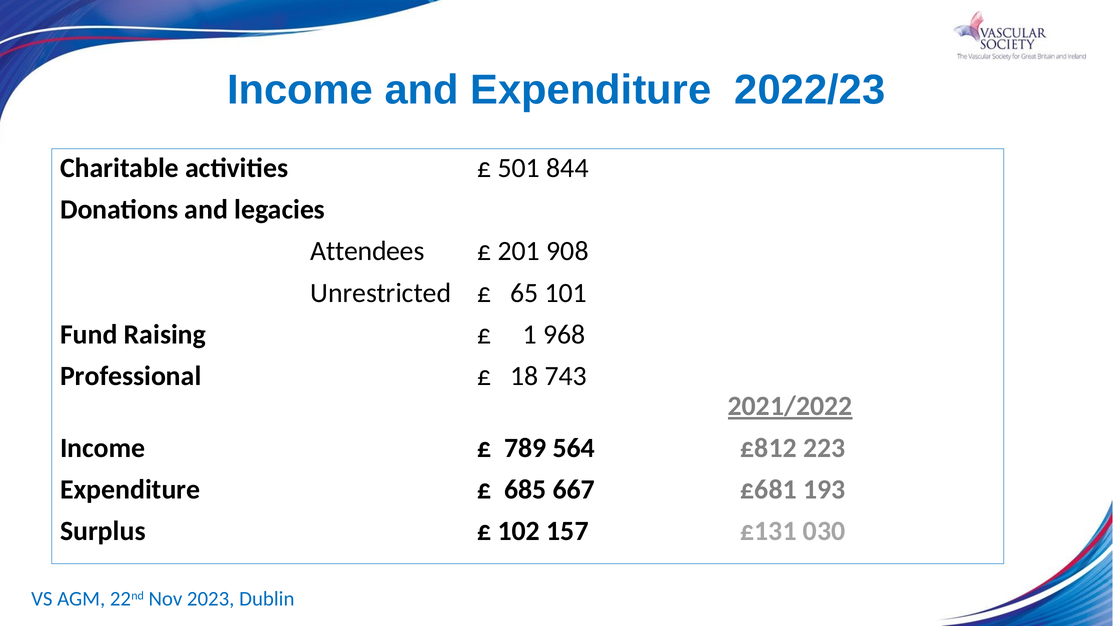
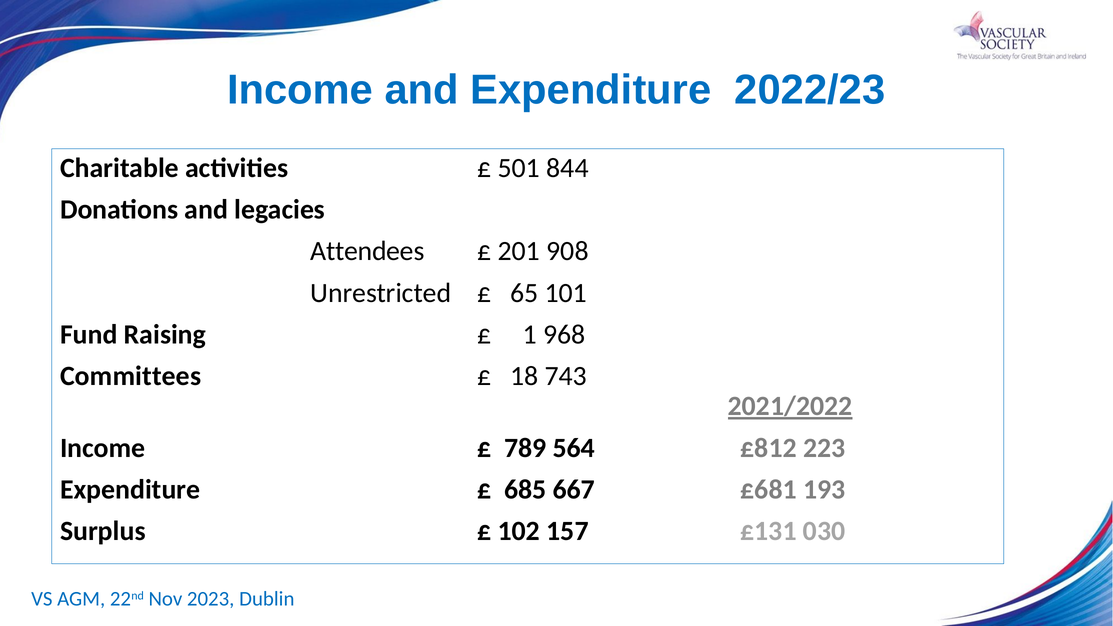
Professional: Professional -> Committees (131, 376)
